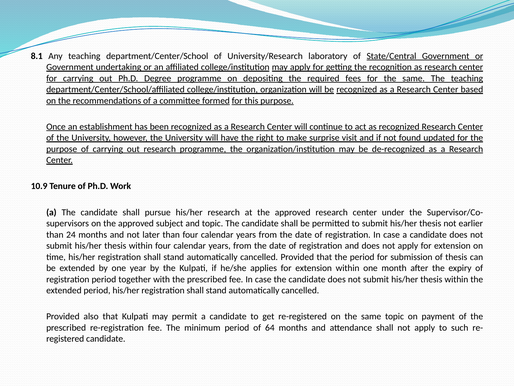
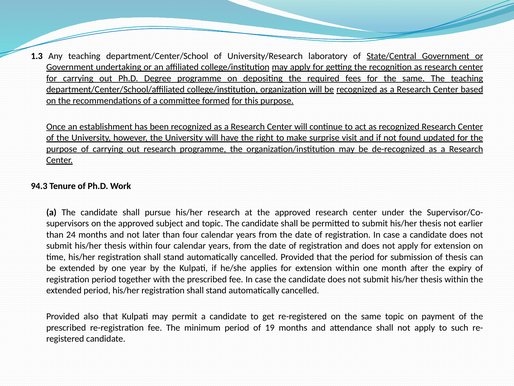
8.1: 8.1 -> 1.3 (37, 56)
10.9: 10.9 -> 94.3 (39, 186)
64: 64 -> 19 (270, 327)
